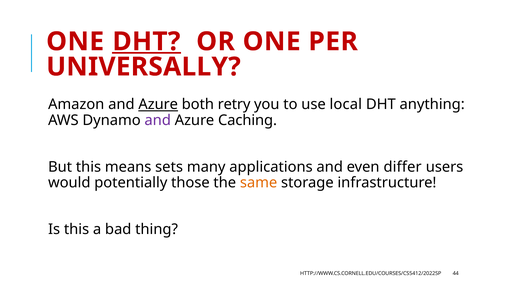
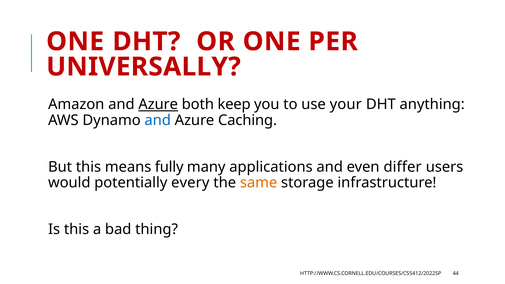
DHT underline: present -> none (146, 42)
retry: retry -> keep (234, 104)
local: local -> your (346, 104)
and colour: purple -> blue (158, 120)
sets: sets -> fully (169, 167)
those: those -> every (190, 183)
